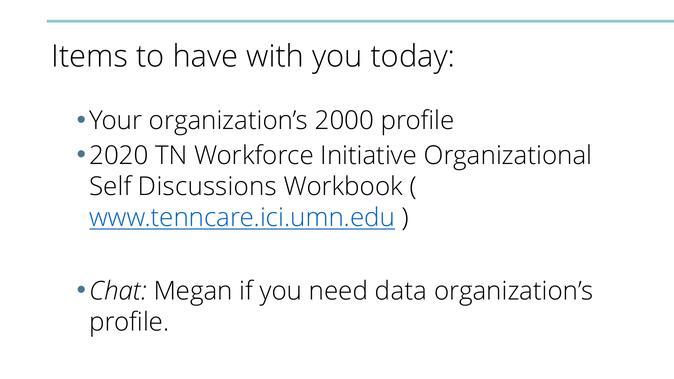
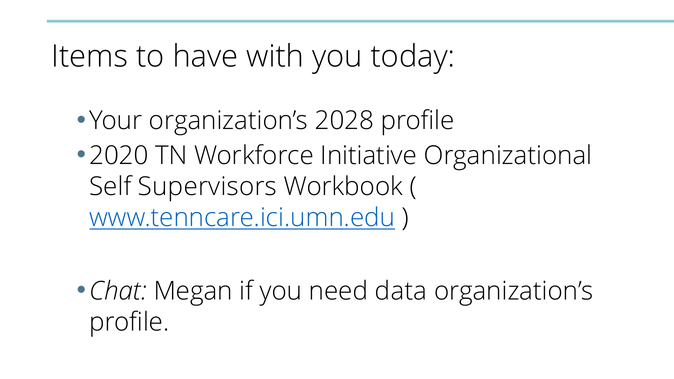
2000: 2000 -> 2028 (344, 121)
Discussions: Discussions -> Supervisors (207, 187)
